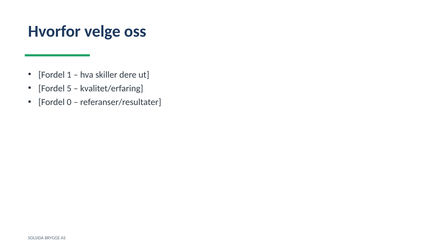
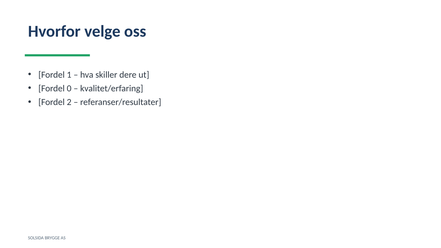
5: 5 -> 0 (69, 88)
0: 0 -> 2 (69, 102)
